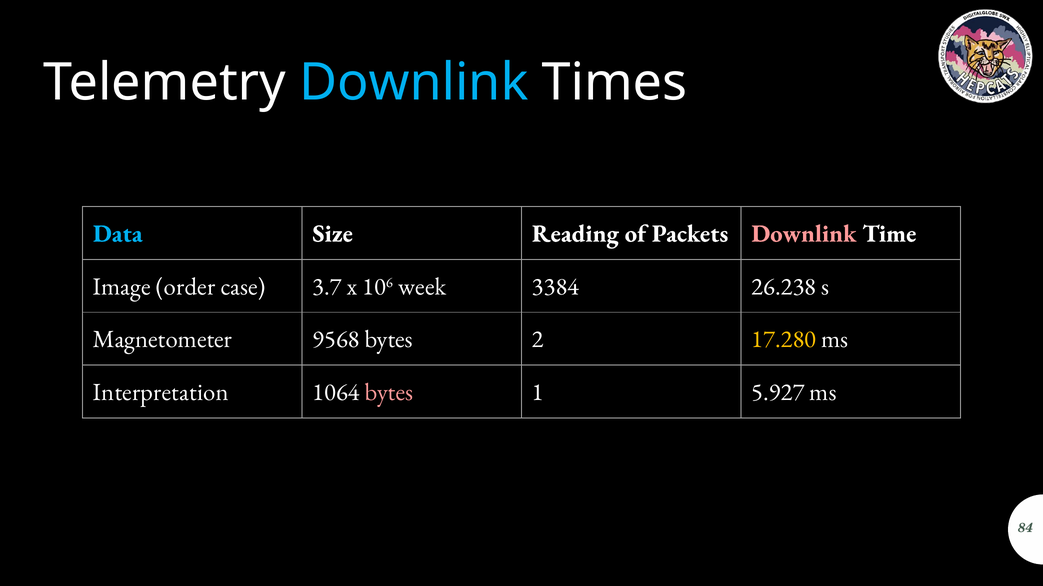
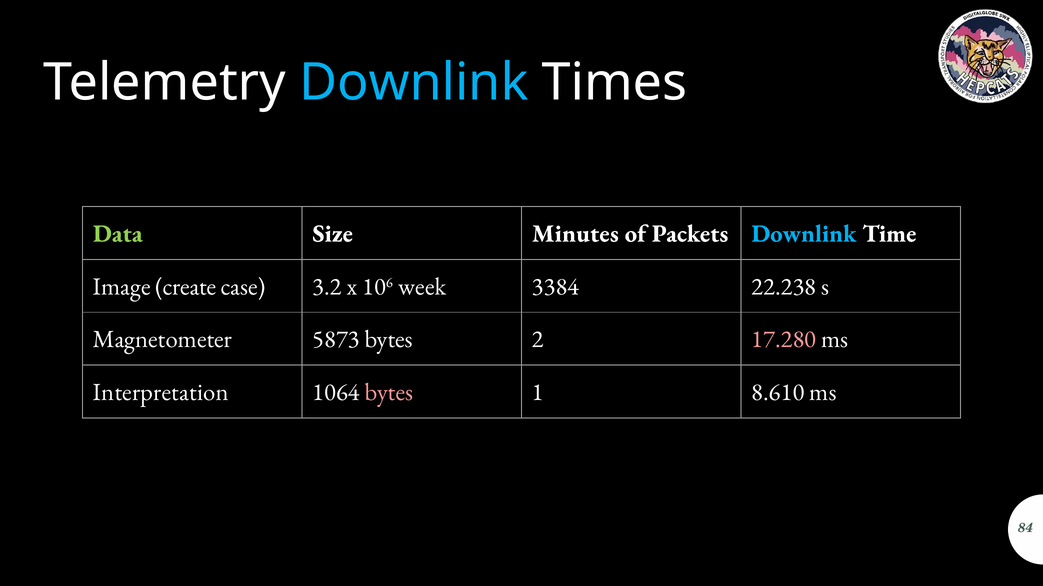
Data colour: light blue -> light green (118, 234)
Reading: Reading -> Minutes (575, 234)
Downlink colour: pink -> light blue (804, 234)
order: order -> create (186, 287)
3.7: 3.7 -> 3.2 (327, 287)
26.238: 26.238 -> 22.238 (784, 287)
9568: 9568 -> 5873 (336, 340)
17.280 colour: yellow -> pink (784, 340)
5.927: 5.927 -> 8.610 (778, 393)
